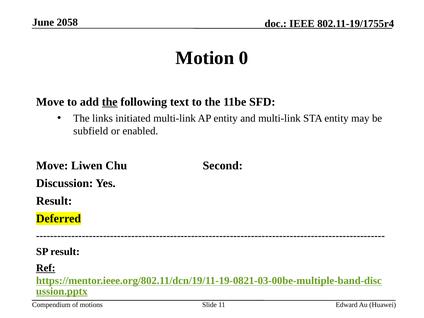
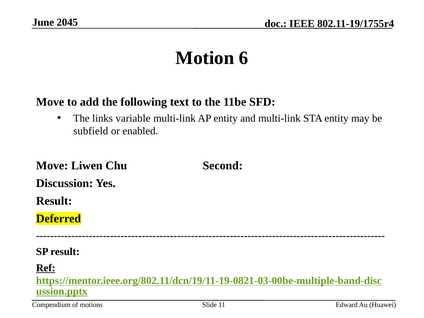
2058: 2058 -> 2045 (67, 22)
0: 0 -> 6 (244, 58)
the underline: present -> none (110, 102)
initiated: initiated -> variable (133, 118)
